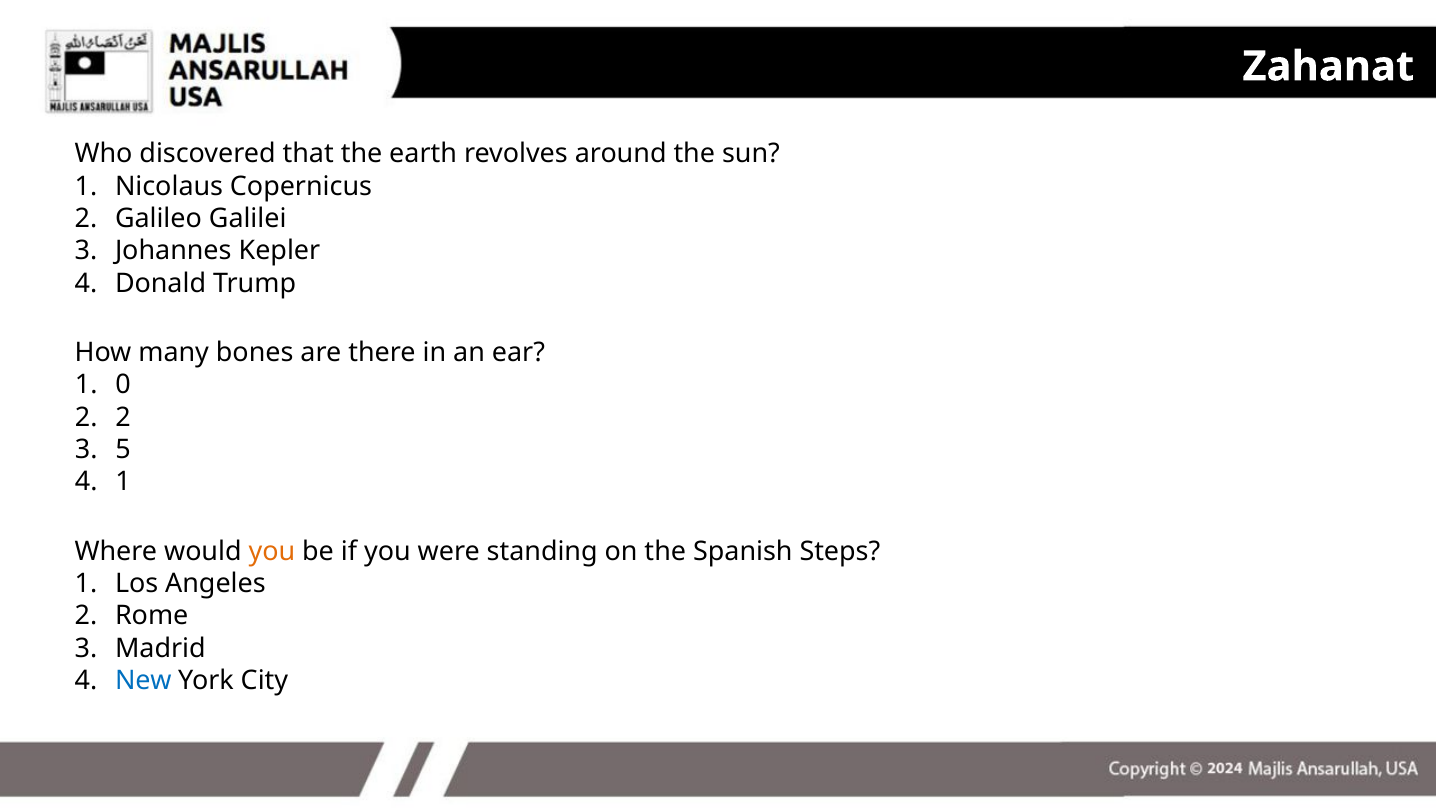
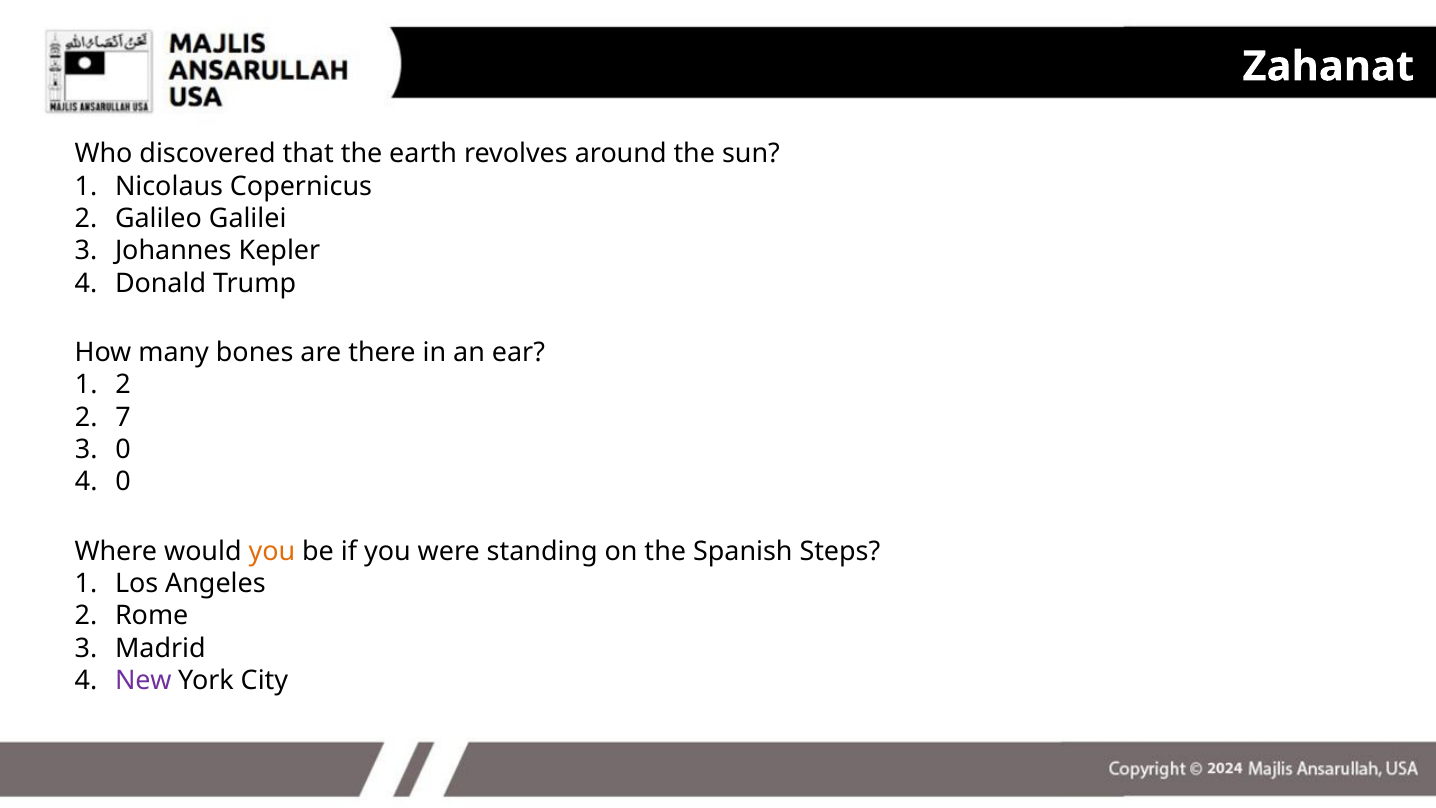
1 0: 0 -> 2 (123, 385)
2: 2 -> 7 (123, 417)
3 5: 5 -> 0 (123, 449)
4 1: 1 -> 0 (123, 482)
New colour: blue -> purple (143, 680)
